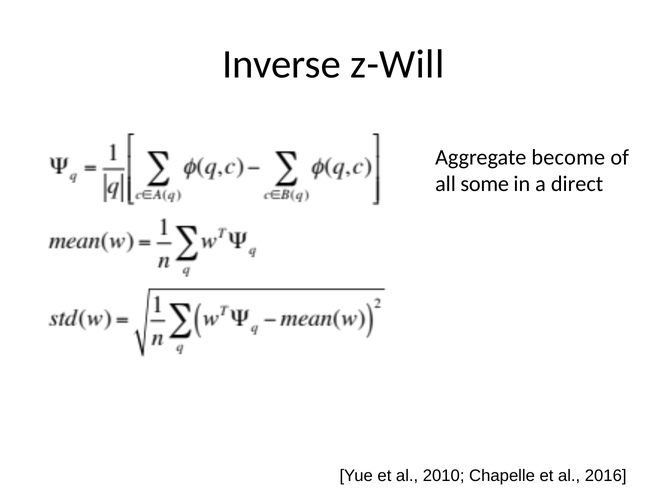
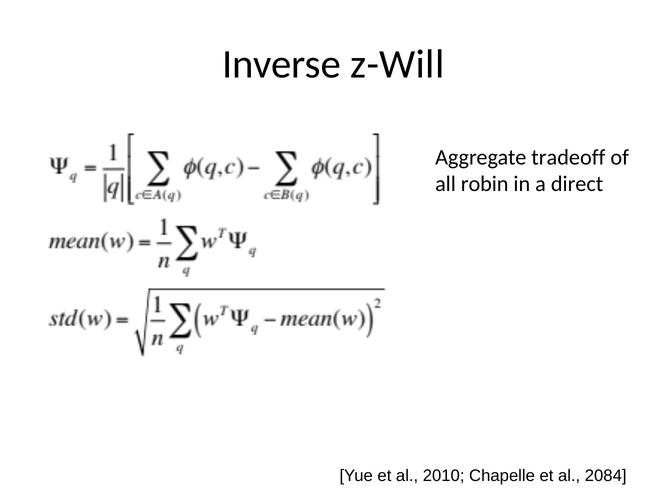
become: become -> tradeoff (568, 157)
some: some -> robin (485, 184)
2016: 2016 -> 2084 (606, 476)
